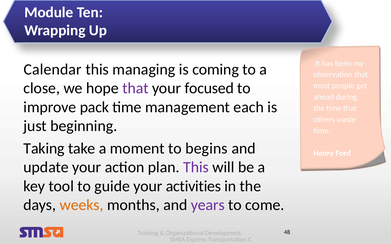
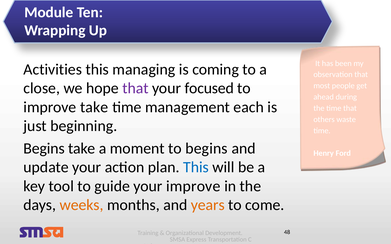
Calendar: Calendar -> Activities (53, 70)
improve pack: pack -> take (94, 107)
Taking: Taking -> Begins (44, 149)
This colour: purple -> blue (196, 168)
your activities: activities -> improve (193, 186)
years colour: purple -> orange (208, 205)
